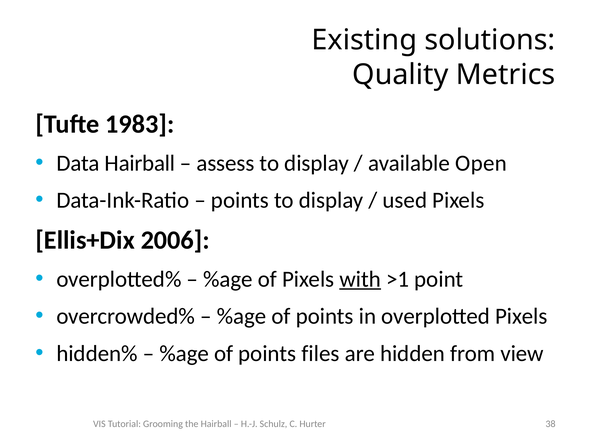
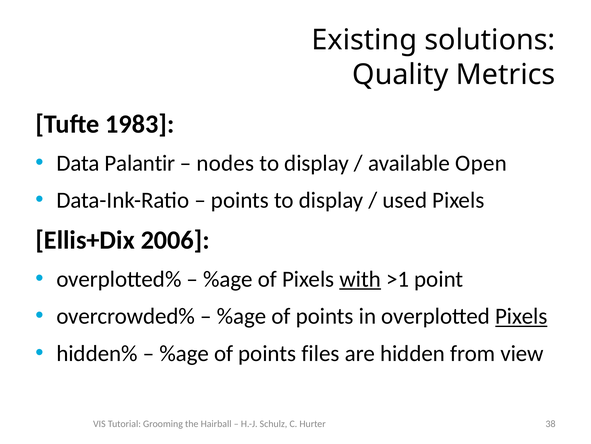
Data Hairball: Hairball -> Palantir (140, 163)
assess: assess -> nodes (225, 163)
Pixels underline: none -> present (521, 316)
